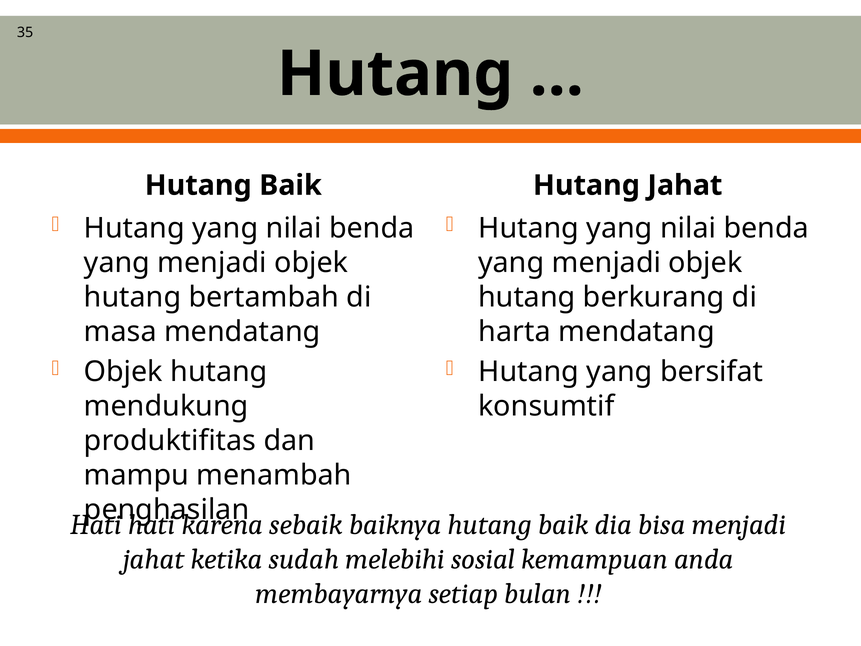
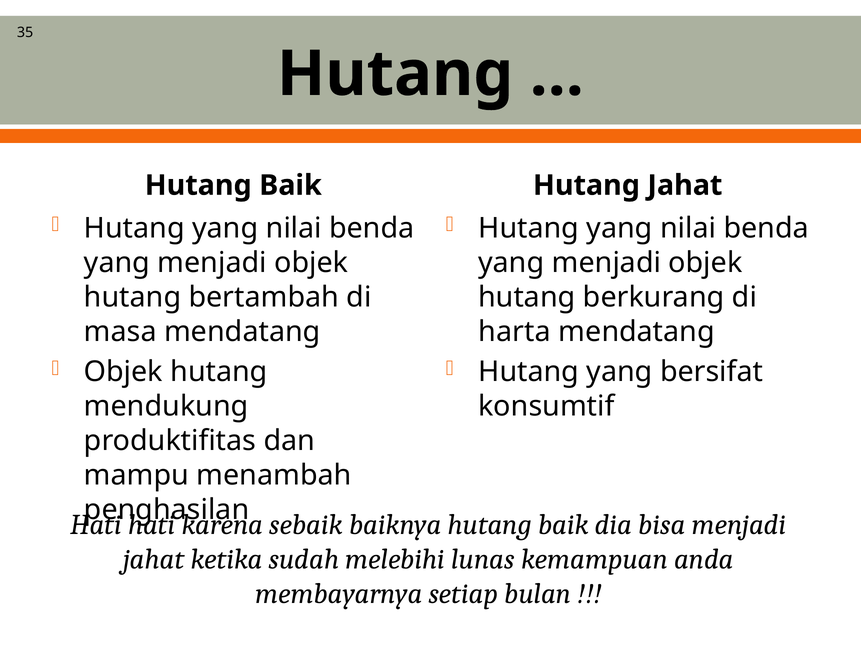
sosial: sosial -> lunas (483, 559)
